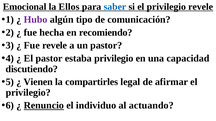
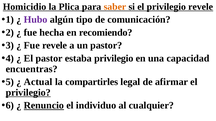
Emocional: Emocional -> Homicidio (25, 7)
Ellos: Ellos -> Plica (69, 7)
saber colour: blue -> orange (115, 7)
discutiendo: discutiendo -> encuentras (32, 69)
Vienen: Vienen -> Actual (38, 82)
privilegio underline: none -> present (28, 93)
actuando: actuando -> cualquier (151, 106)
